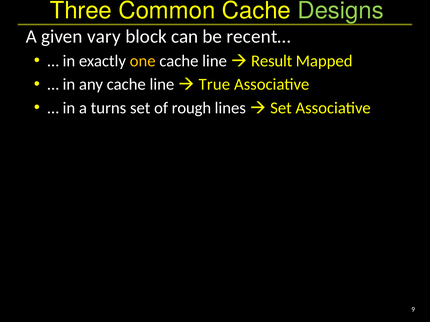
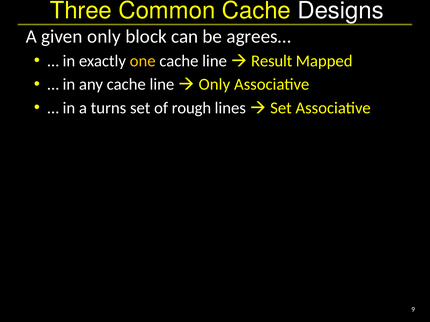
Designs colour: light green -> white (341, 11)
given vary: vary -> only (104, 36)
recent…: recent… -> agrees… (259, 36)
True: True -> Only (214, 85)
